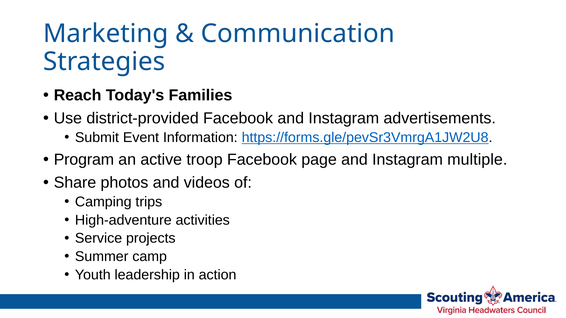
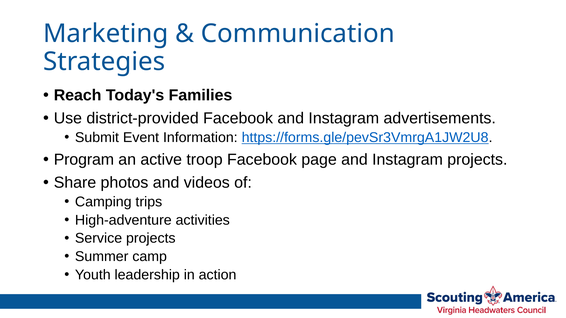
Instagram multiple: multiple -> projects (477, 160)
